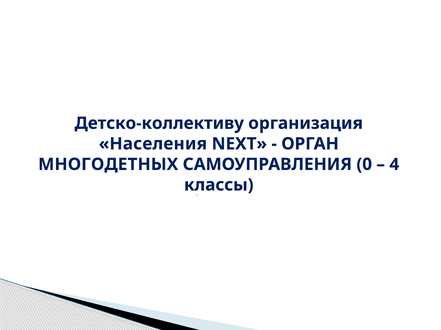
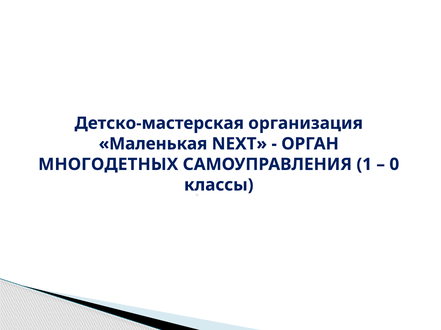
Детско-коллективу: Детско-коллективу -> Детско-мастерская (159, 124)
Населения: Населения -> Маленькая (153, 144)
0: 0 -> 1 (364, 165)
4: 4 -> 0 (394, 165)
